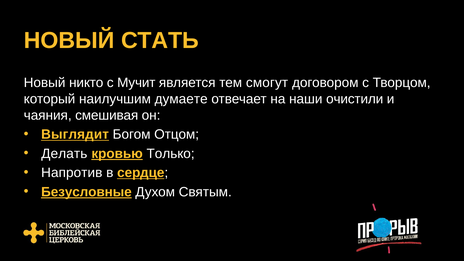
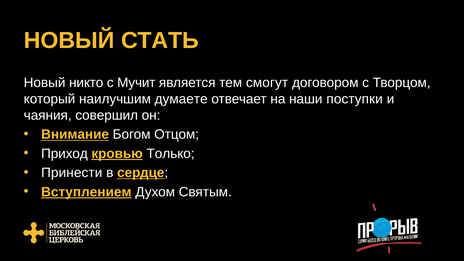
очистили: очистили -> поступки (355, 99)
смешивая: смешивая -> совершил (107, 115)
Выглядит: Выглядит -> Внимание (75, 134)
Делать: Делать -> Приход (64, 154)
Напротив: Напротив -> Принести (72, 173)
Безусловные: Безусловные -> Вступлением (86, 192)
